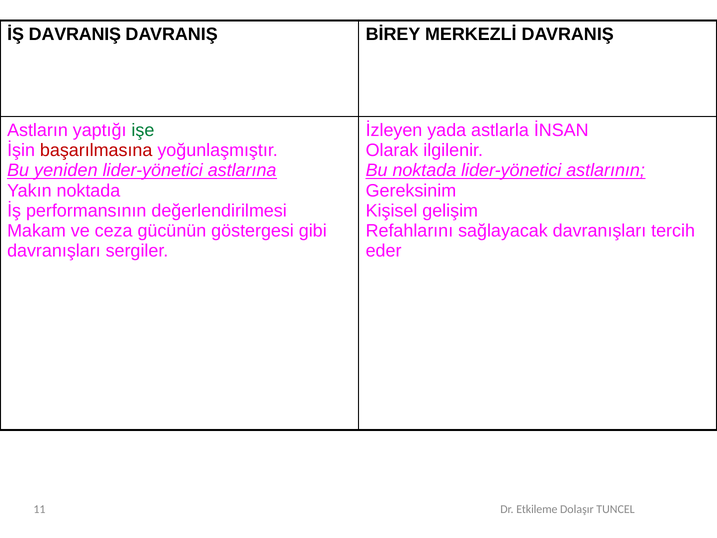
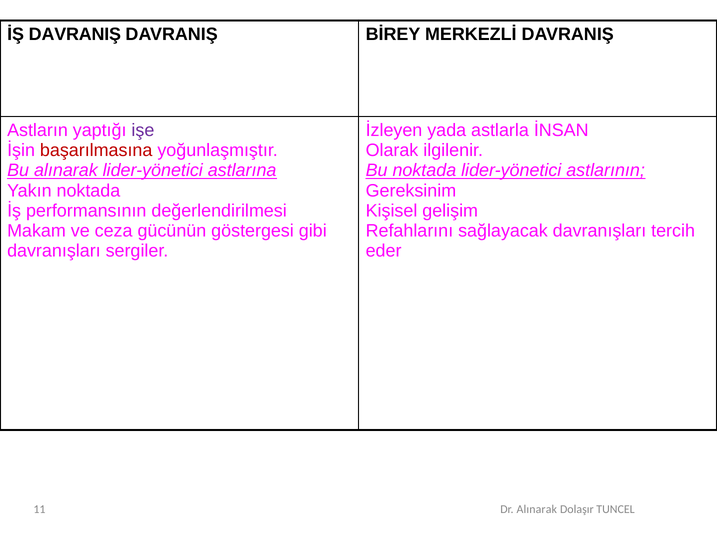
işe colour: green -> purple (143, 130)
Bu yeniden: yeniden -> alınarak (66, 170)
Dr Etkileme: Etkileme -> Alınarak (537, 509)
